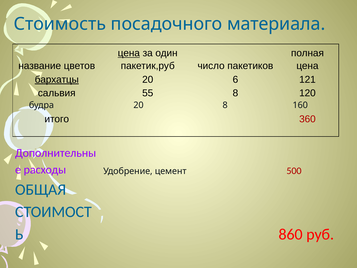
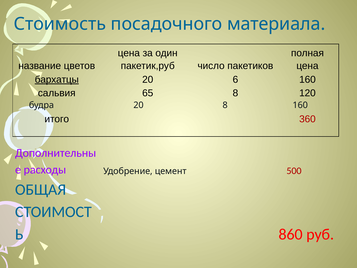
цена underline: present -> none (129, 53)
6 121: 121 -> 160 (307, 79)
55: 55 -> 65 (148, 93)
